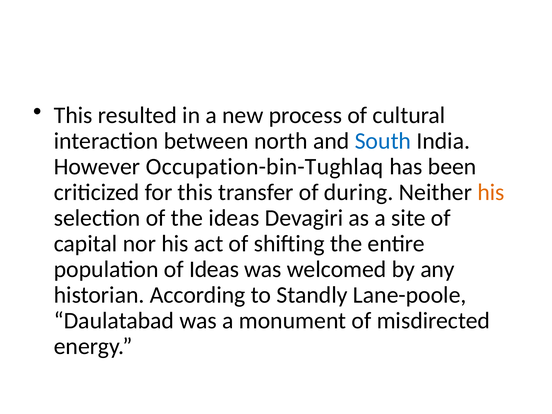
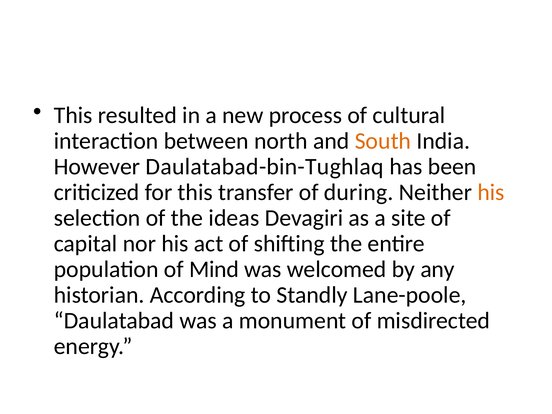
South colour: blue -> orange (383, 141)
Occupation-bin-Tughlaq: Occupation-bin-Tughlaq -> Daulatabad-bin-Tughlaq (265, 167)
of Ideas: Ideas -> Mind (214, 269)
